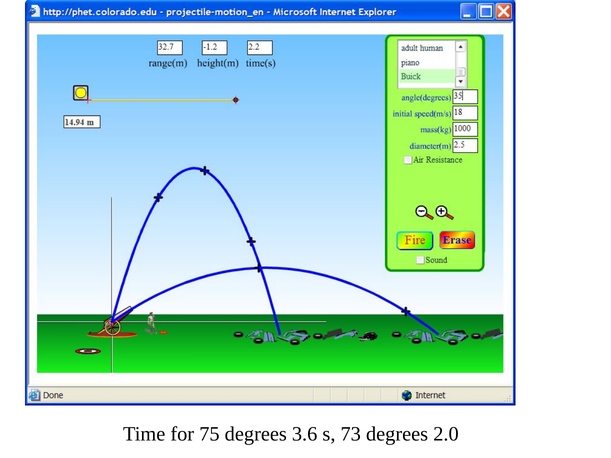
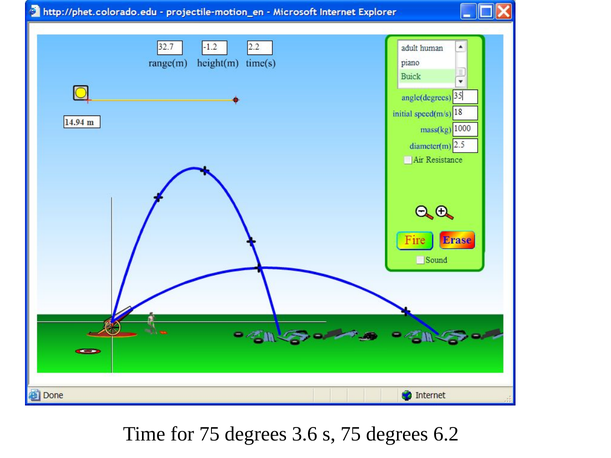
s 73: 73 -> 75 (351, 434)
2.0: 2.0 -> 6.2 (446, 434)
